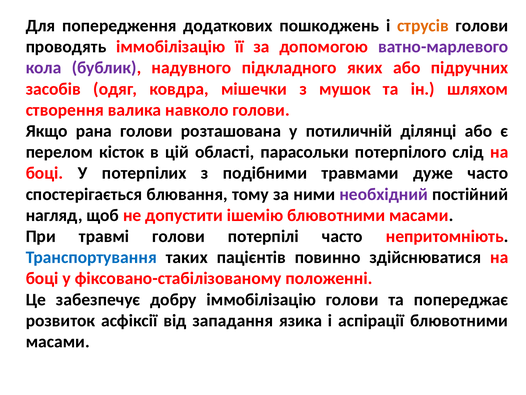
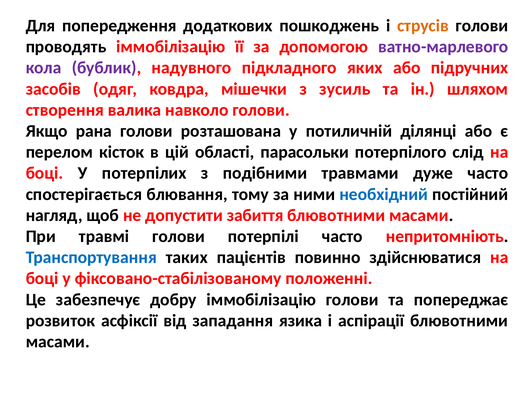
мушок: мушок -> зусиль (345, 89)
необхідний colour: purple -> blue (384, 194)
ішемію: ішемію -> забиття (255, 215)
